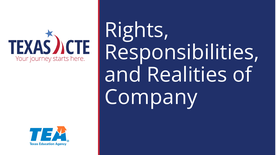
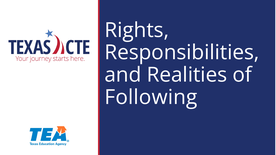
Company: Company -> Following (151, 97)
